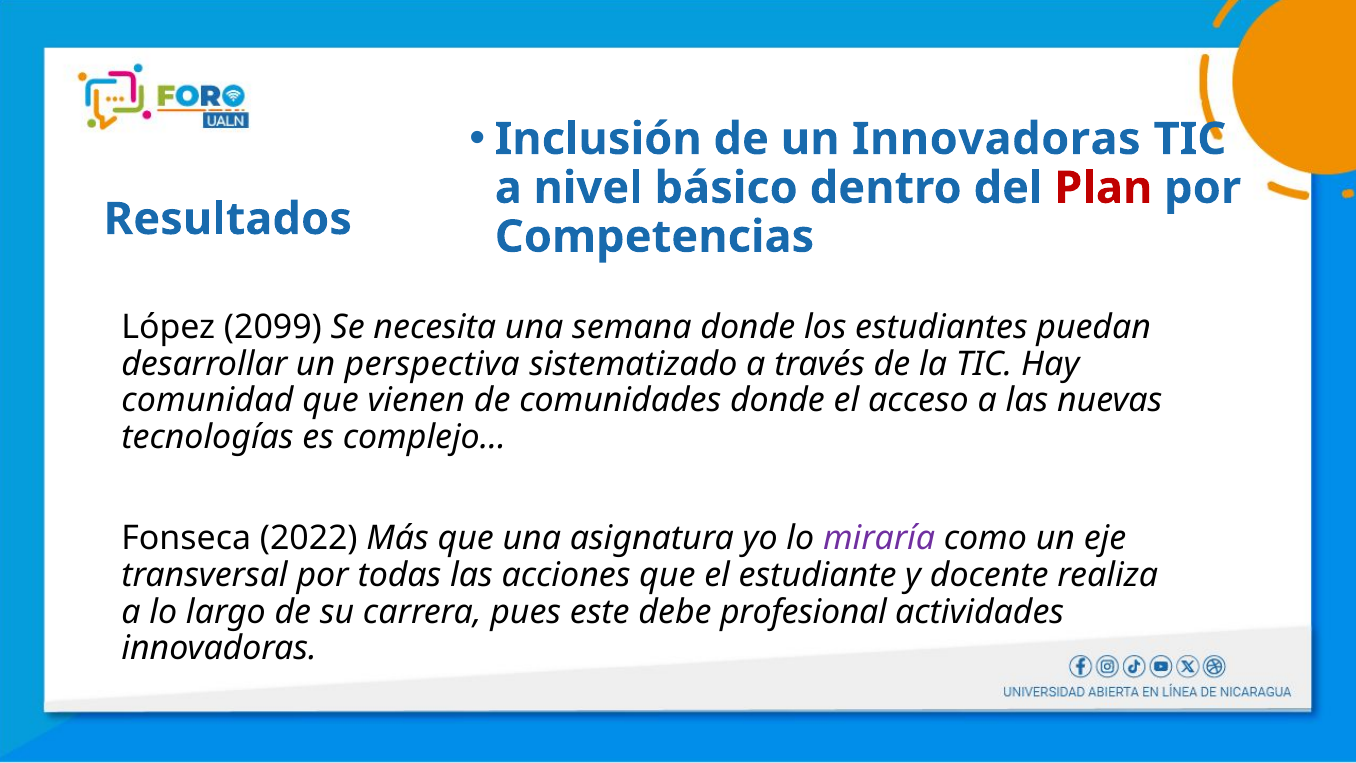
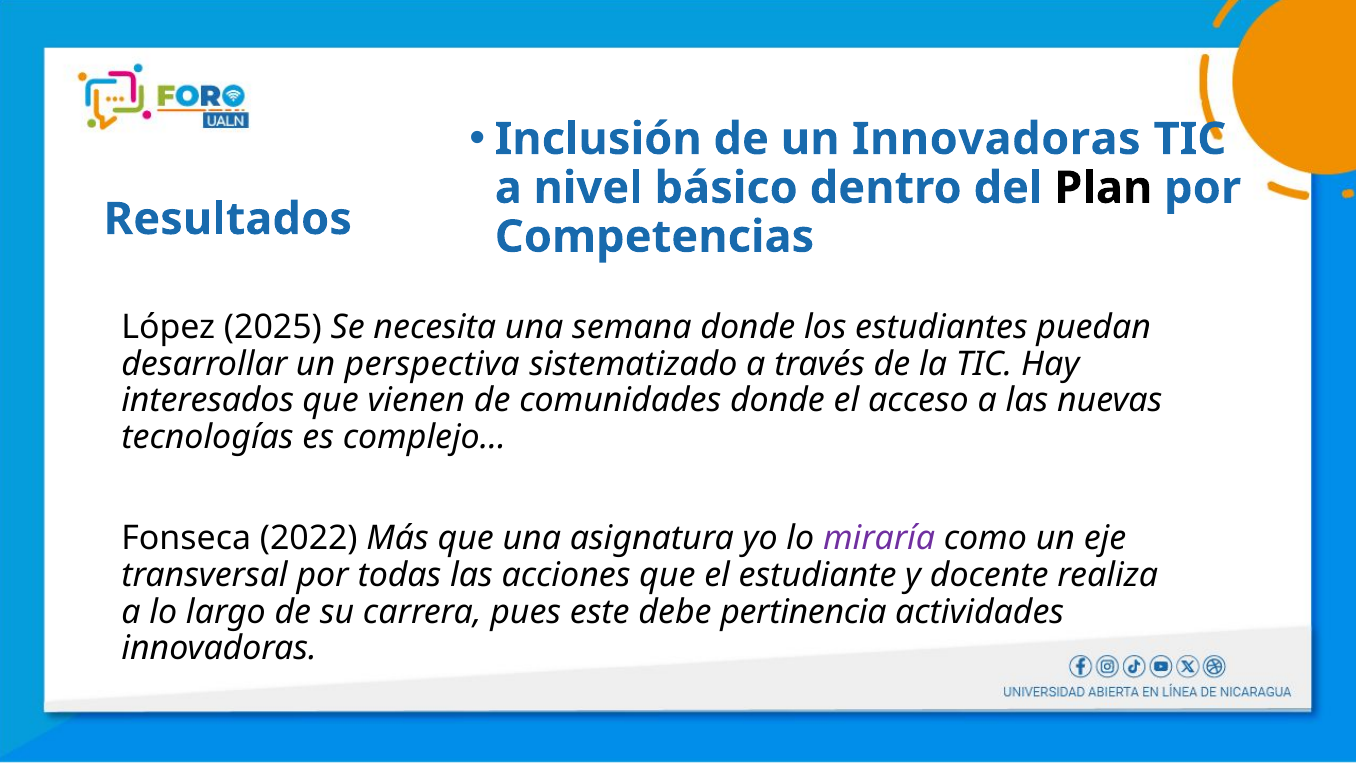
Plan colour: red -> black (1103, 188)
2099: 2099 -> 2025 (273, 327)
comunidad: comunidad -> interesados (208, 400)
profesional: profesional -> pertinencia (803, 612)
